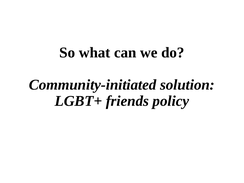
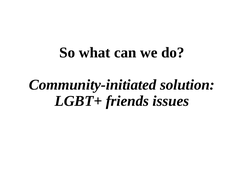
policy: policy -> issues (171, 101)
